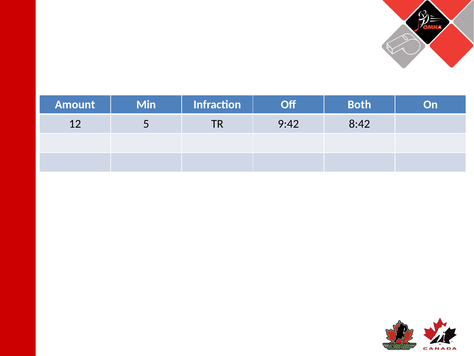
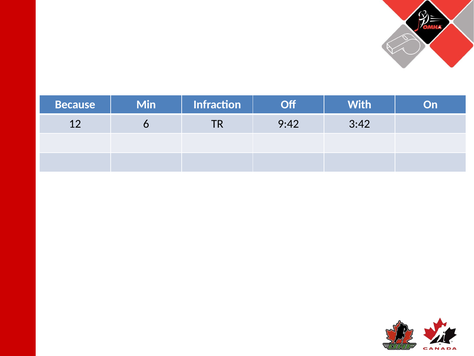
Amount: Amount -> Because (75, 105)
Both: Both -> With (359, 105)
5: 5 -> 6 (146, 124)
8:42: 8:42 -> 3:42 (359, 124)
